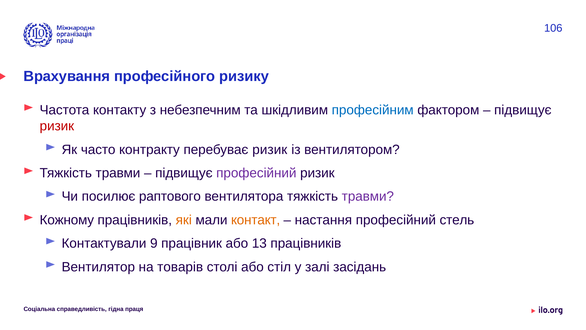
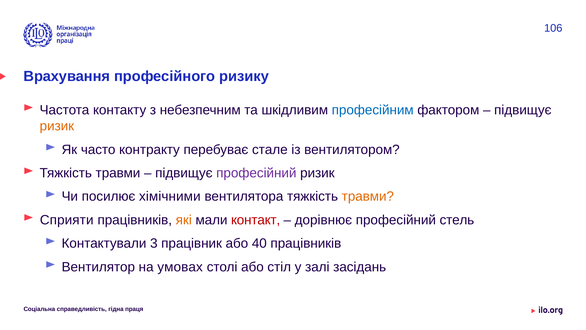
ризик colour: red -> orange (57, 126)
перебуває ризик: ризик -> стале (270, 149)
раптового: раптового -> хімічними (170, 196)
травми colour: purple -> orange (368, 196)
Кожному: Кожному -> Сприяти (67, 220)
контакт colour: orange -> red (256, 220)
настання: настання -> дорівнює (323, 220)
9: 9 -> 3 (154, 243)
13: 13 -> 40 (259, 243)
товарів: товарів -> умовах (180, 267)
